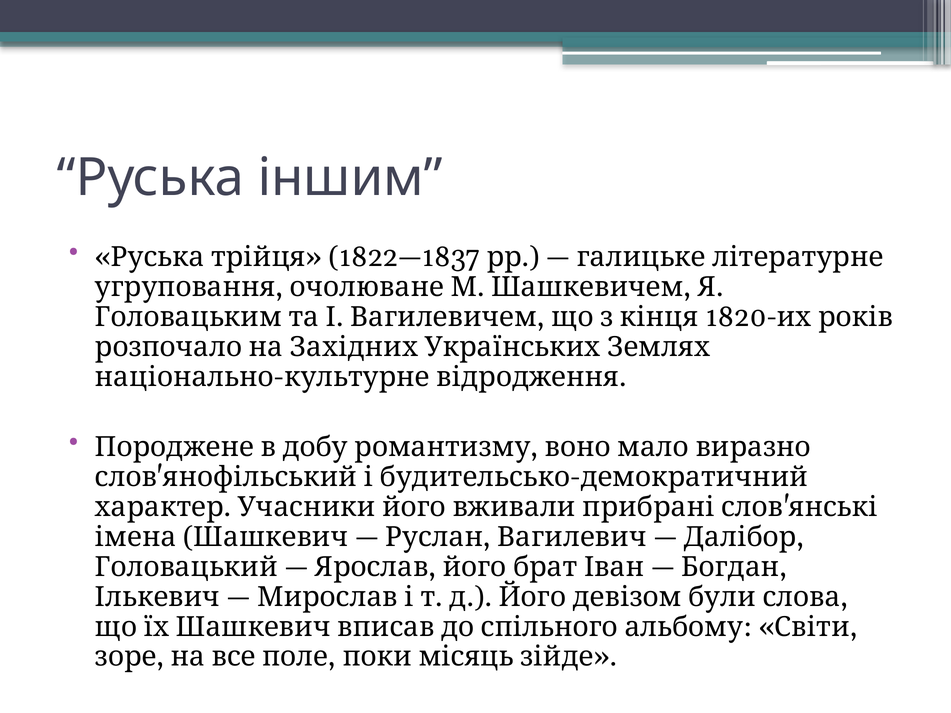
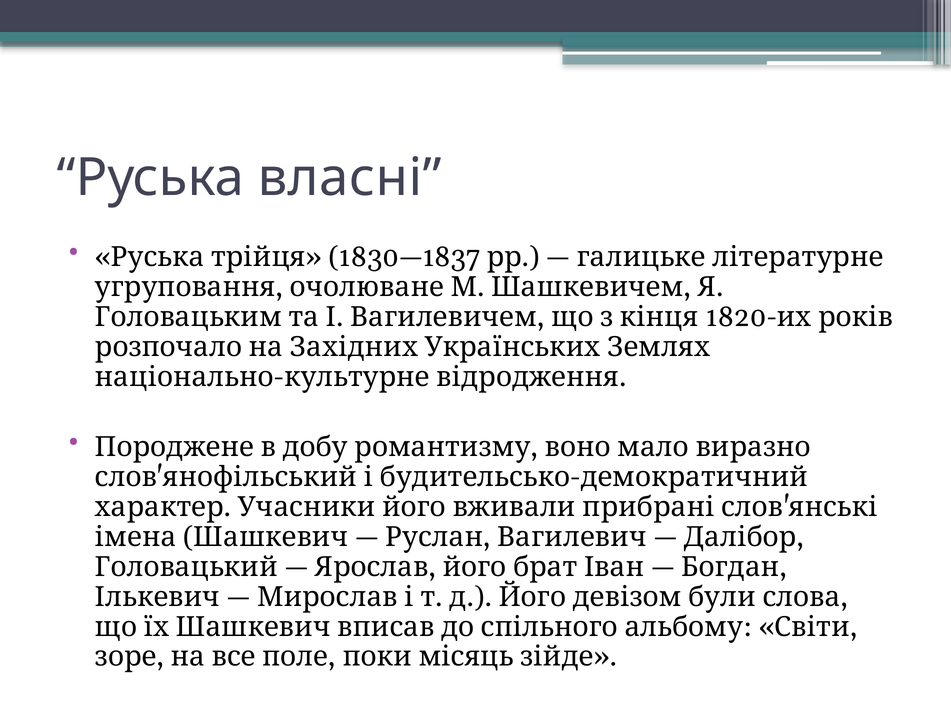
іншим: іншим -> власні (350, 178)
1822—1837: 1822—1837 -> 1830—1837 (404, 257)
